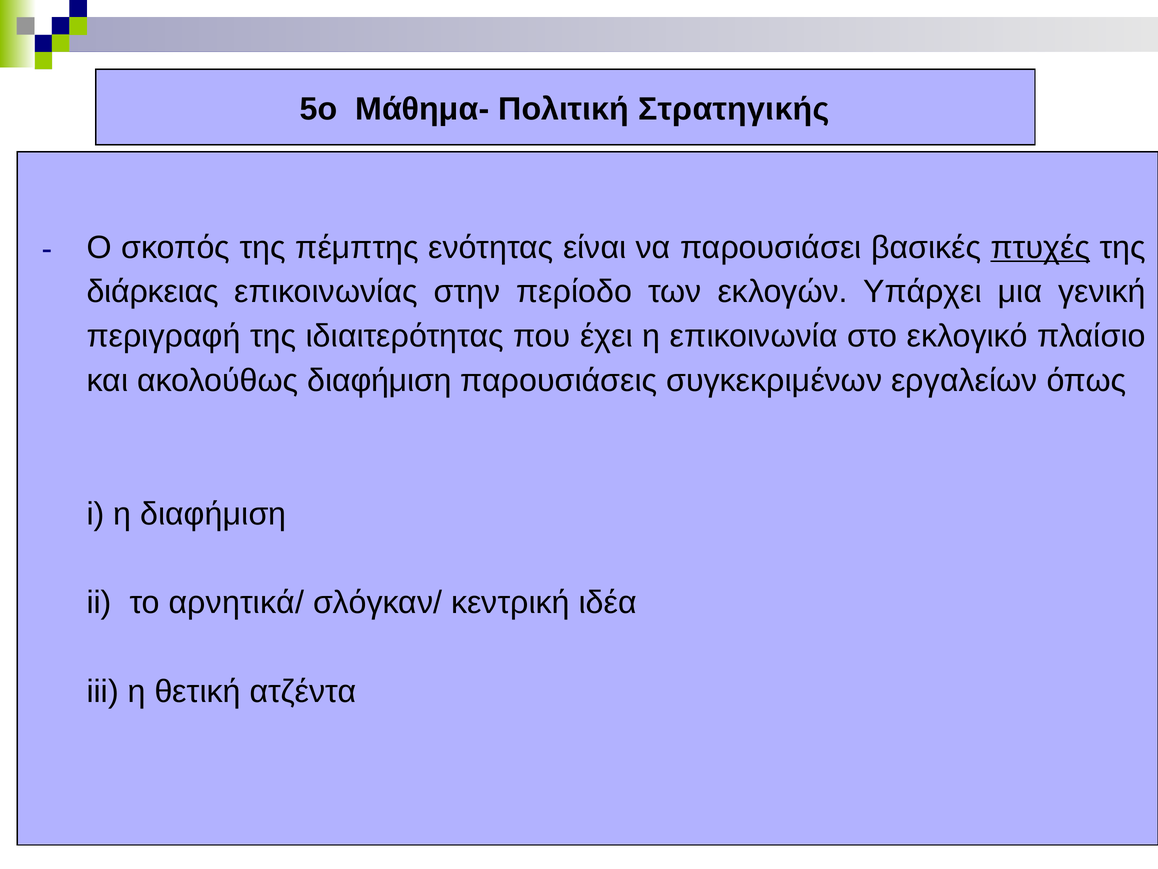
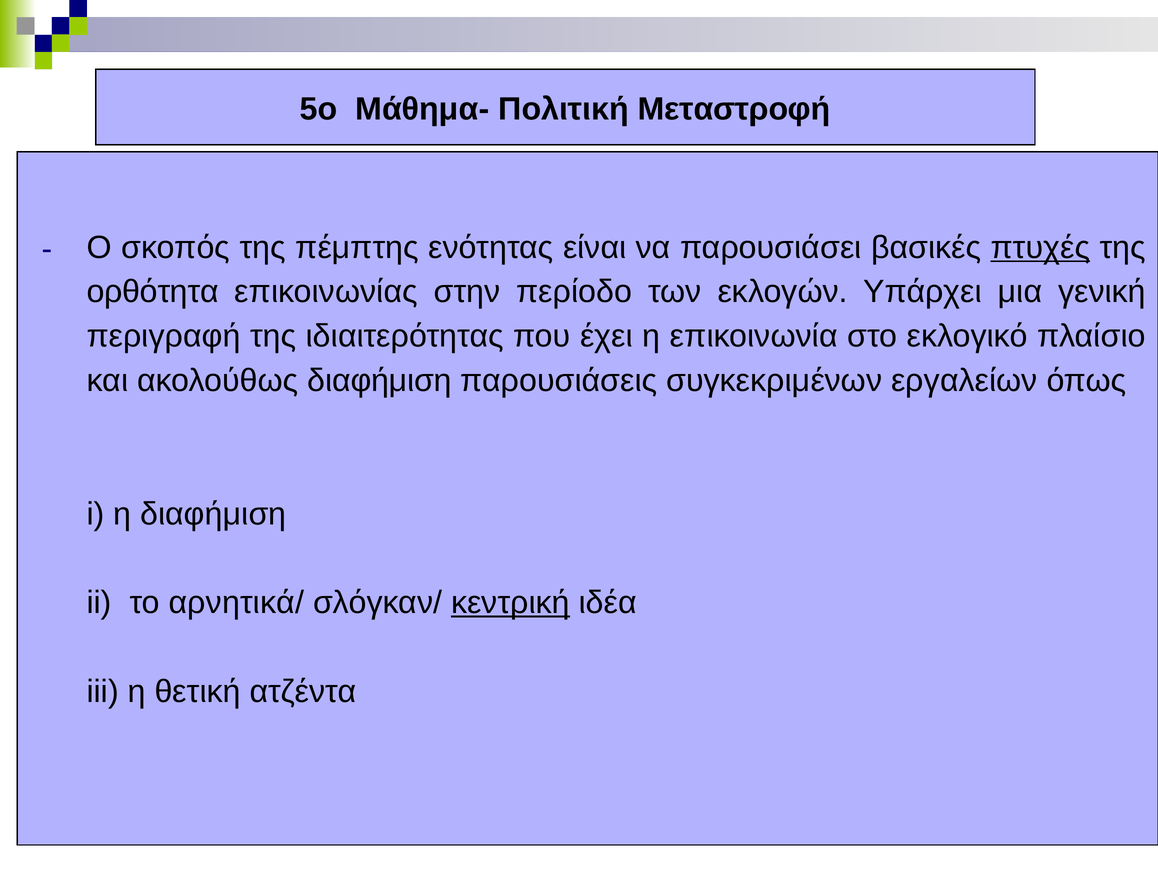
Στρατηγικής: Στρατηγικής -> Μεταστροφή (734, 109)
διάρκειας: διάρκειας -> ορθότητα (153, 292)
κεντρική underline: none -> present (510, 602)
